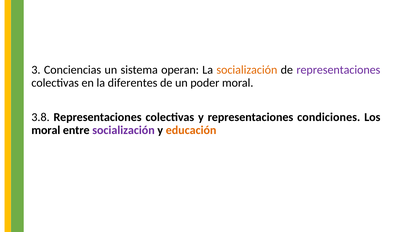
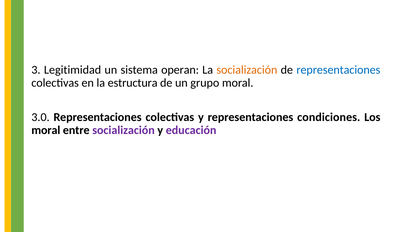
Conciencias: Conciencias -> Legitimidad (73, 70)
representaciones colour: purple -> blue (338, 70)
diferentes: diferentes -> estructura (133, 83)
poder: poder -> grupo (205, 83)
3.8: 3.8 -> 3.0 (41, 117)
educación colour: orange -> purple (191, 130)
